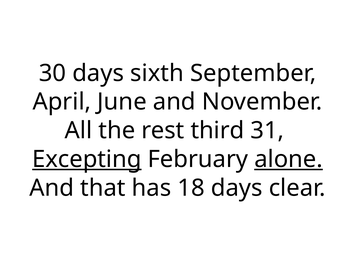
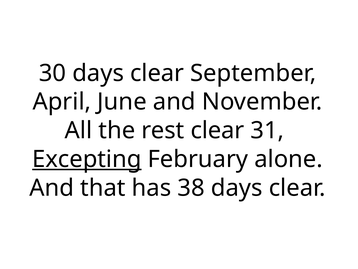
30 days sixth: sixth -> clear (157, 73)
rest third: third -> clear (217, 130)
alone underline: present -> none (289, 159)
18: 18 -> 38 (191, 188)
